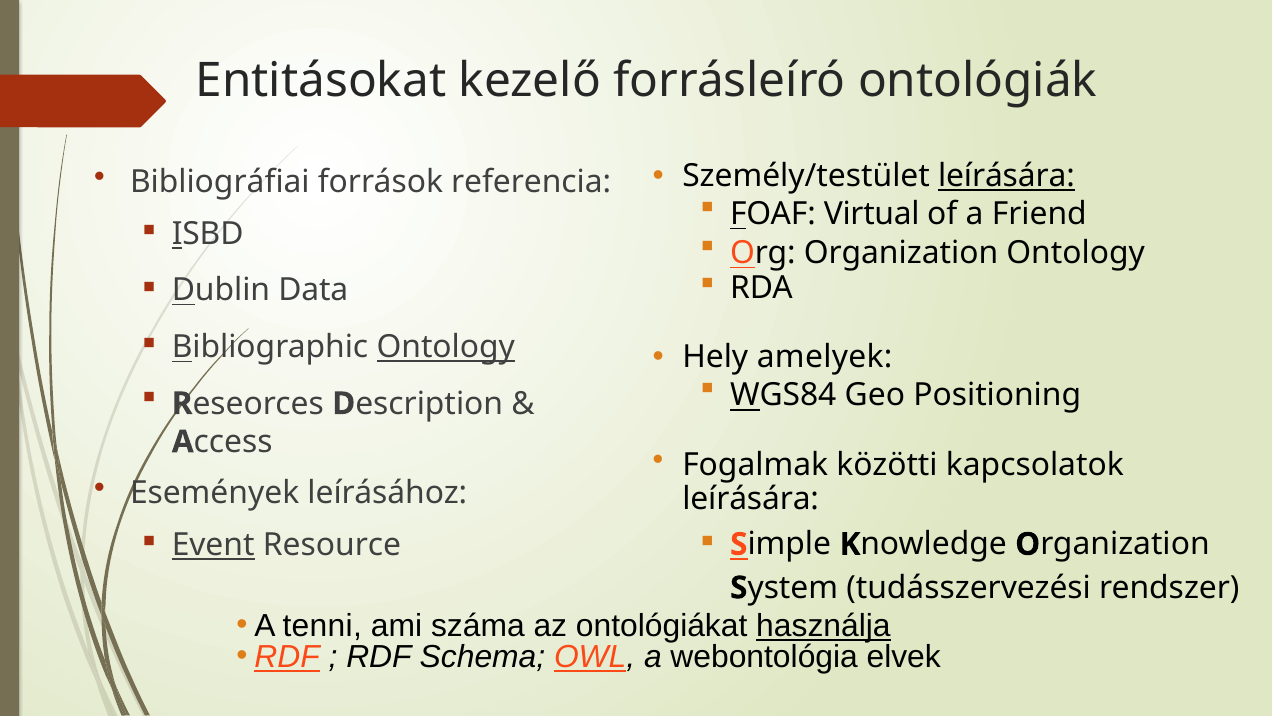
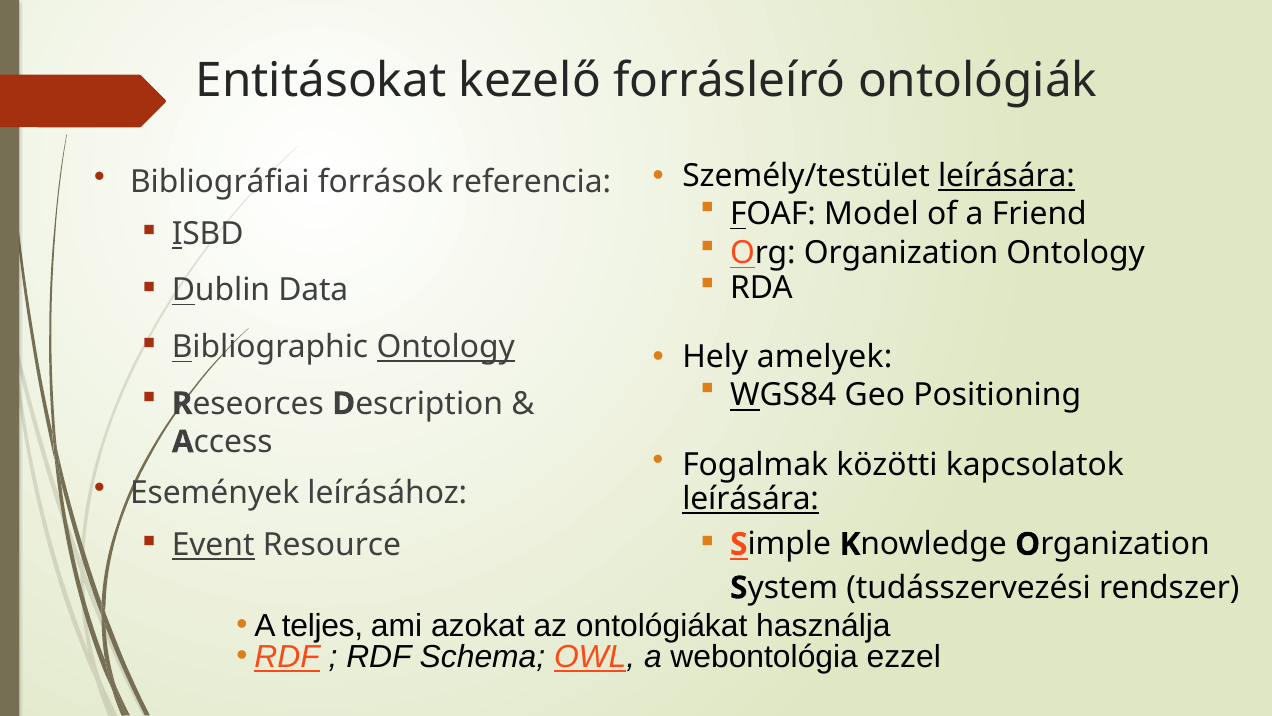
Virtual: Virtual -> Model (871, 214)
leírására underline: none -> present (751, 499)
tenni: tenni -> teljes (323, 626)
száma: száma -> azokat (478, 626)
használja underline: present -> none (823, 626)
elvek: elvek -> ezzel (904, 656)
